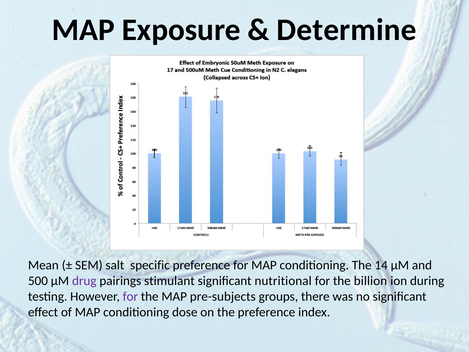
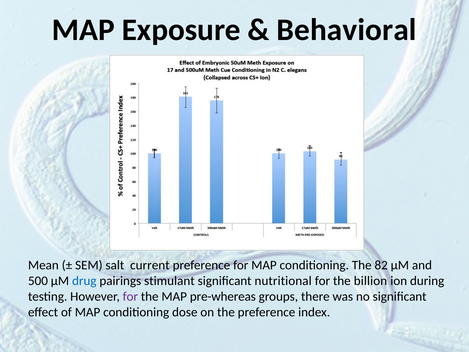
Determine: Determine -> Behavioral (347, 30)
specific: specific -> current (150, 265)
14: 14 -> 82 (381, 265)
drug colour: purple -> blue (84, 281)
pre-subjects: pre-subjects -> pre-whereas (223, 296)
